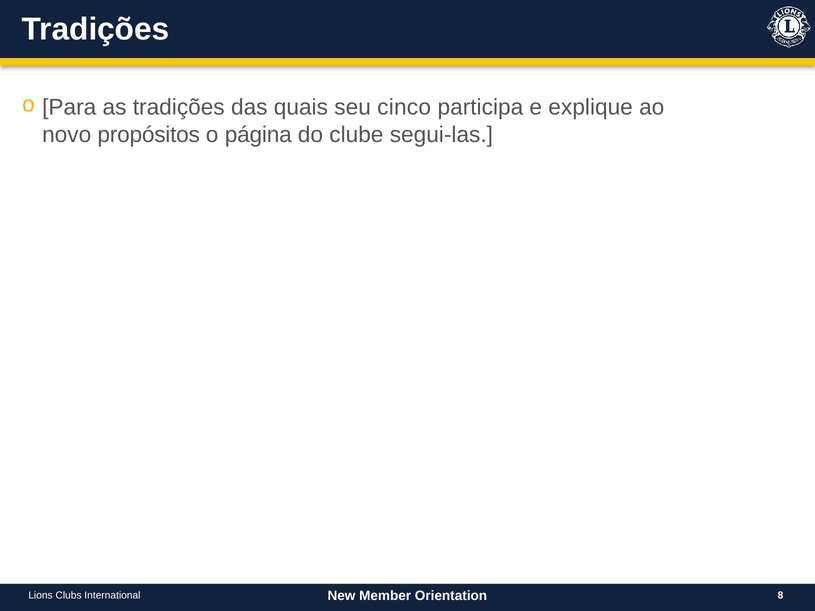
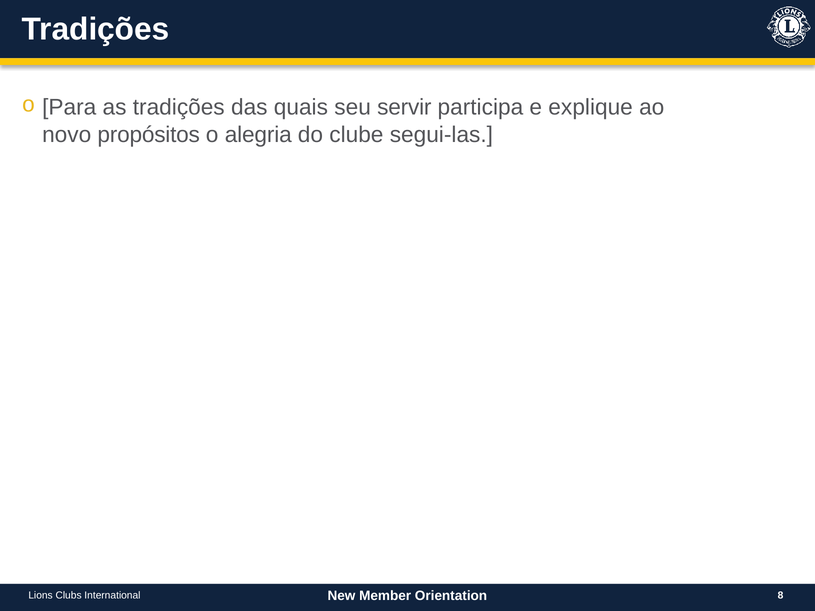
cinco: cinco -> servir (404, 108)
página: página -> alegria (258, 135)
